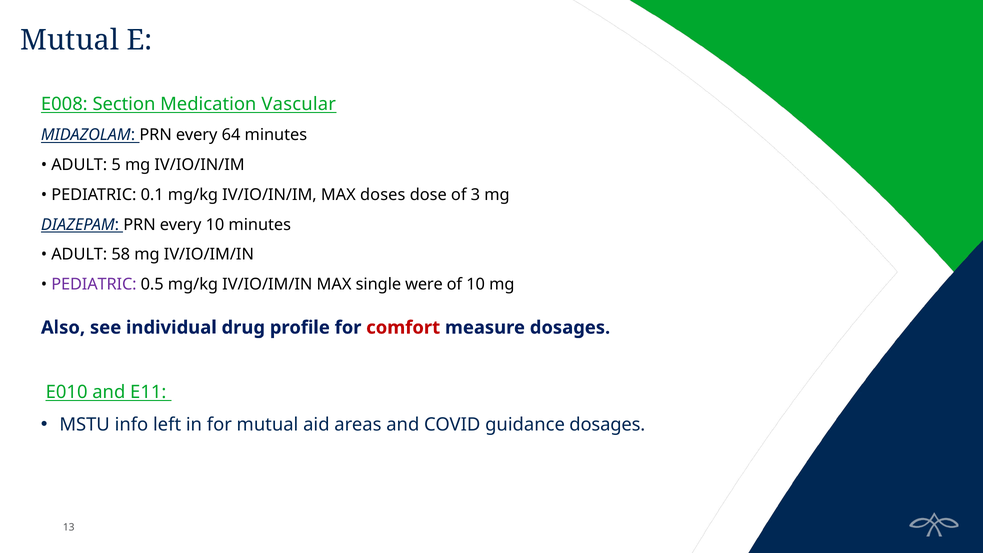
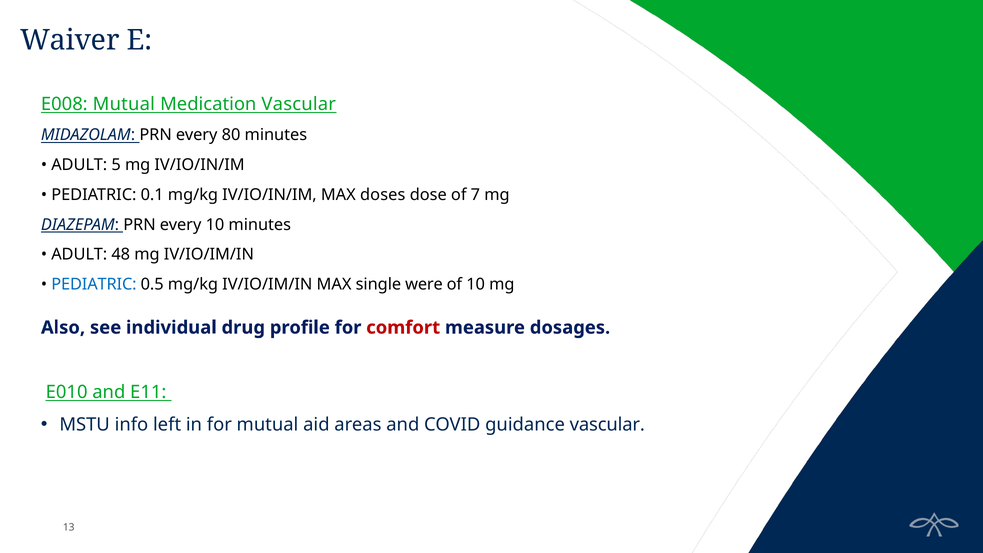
Mutual: Mutual -> Waiver (70, 40)
E008 Section: Section -> Mutual (124, 104)
64: 64 -> 80 (231, 135)
3: 3 -> 7 (475, 195)
58: 58 -> 48 (121, 255)
PEDIATRIC colour: purple -> blue (94, 284)
guidance dosages: dosages -> vascular (607, 425)
